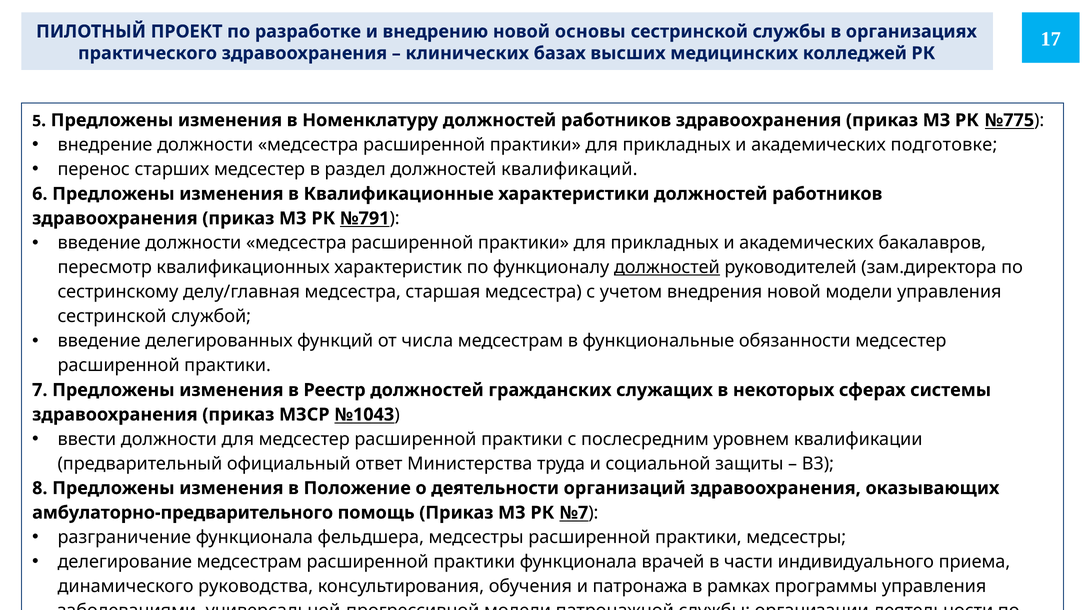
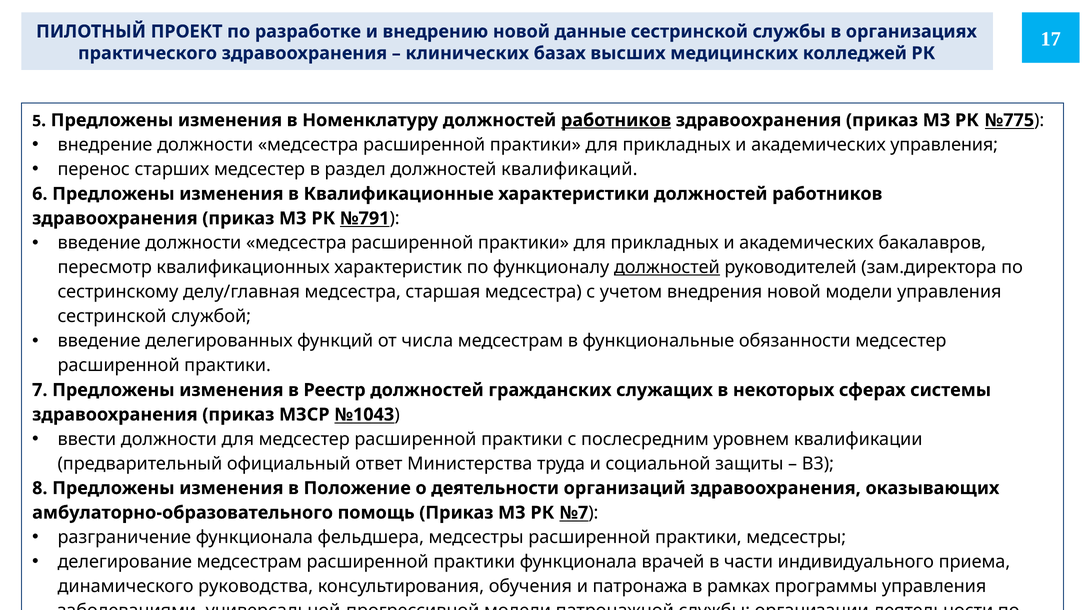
основы: основы -> данные (590, 32)
работников underline: none -> present (616, 120)
академических подготовке: подготовке -> управления (944, 145)
амбулаторно-предварительного: амбулаторно-предварительного -> амбулаторно-образовательного (183, 513)
